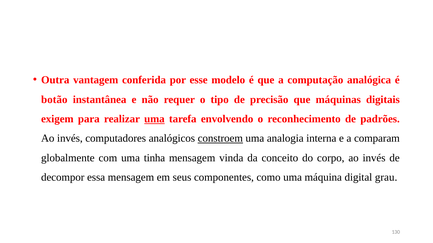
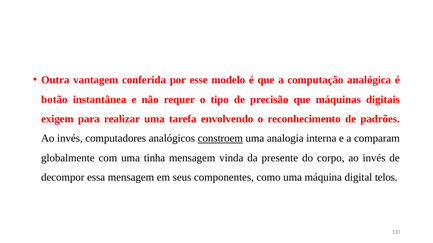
uma underline: present -> none (154, 119)
conceito: conceito -> presente (280, 158)
grau: grau -> telos (386, 178)
